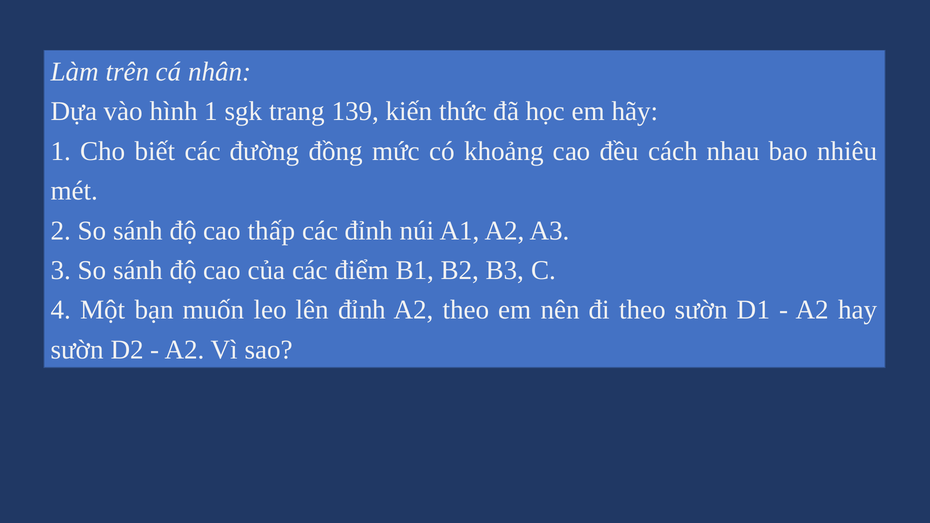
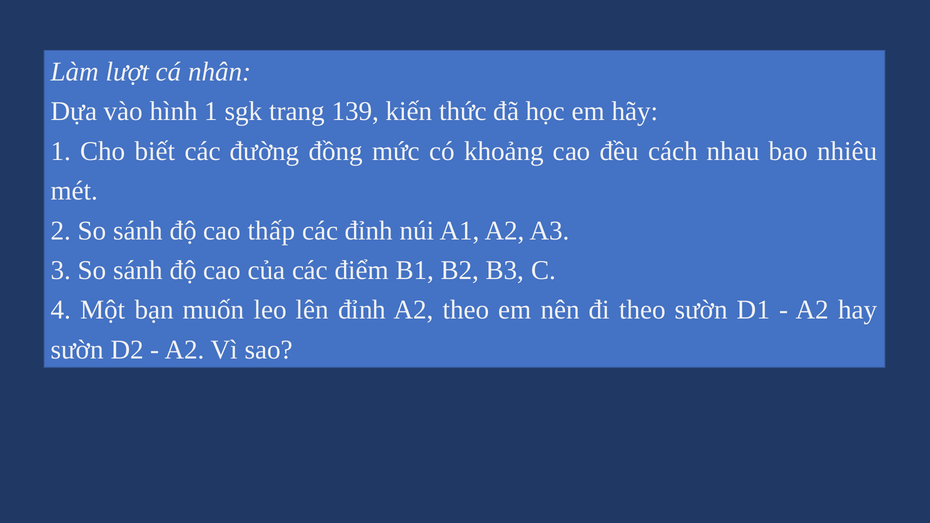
trên: trên -> lượt (128, 72)
